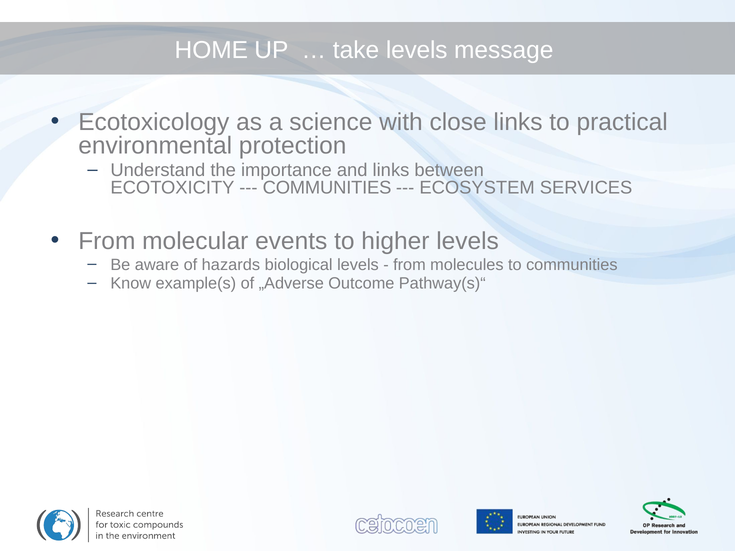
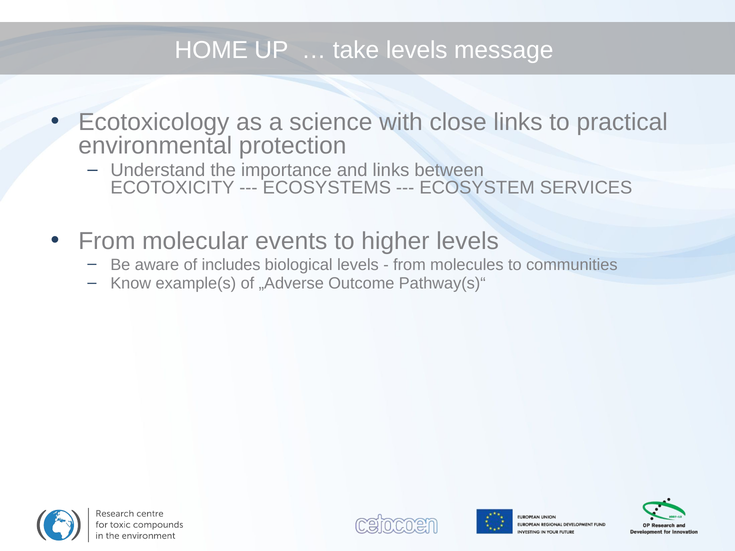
COMMUNITIES: COMMUNITIES -> ECOSYSTEMS (327, 188)
hazards: hazards -> includes (231, 265)
